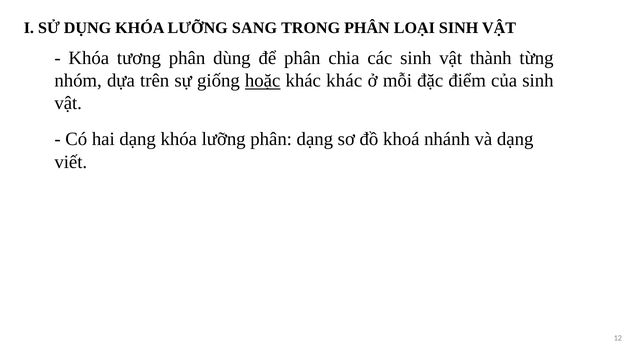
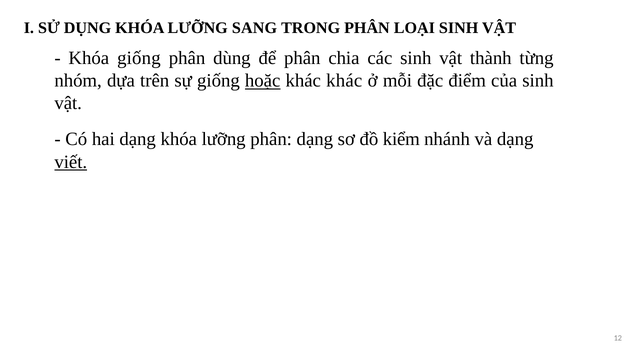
Khóa tương: tương -> giống (139, 58)
khoá: khoá -> kiểm (401, 139)
viết underline: none -> present (71, 162)
